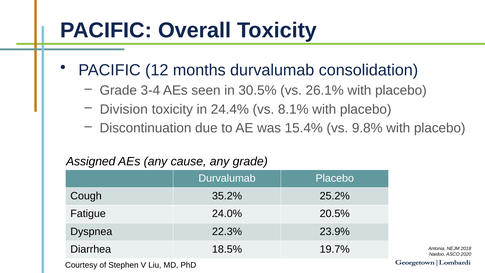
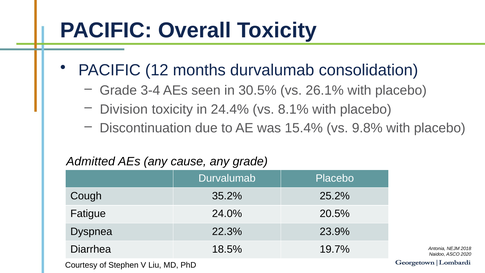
Assigned: Assigned -> Admitted (91, 161)
